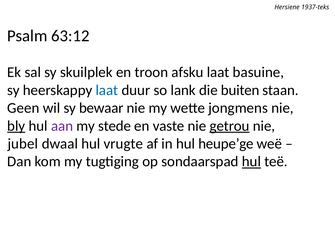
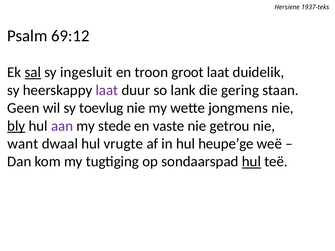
63:12: 63:12 -> 69:12 (70, 36)
sal underline: none -> present (33, 72)
skuilplek: skuilplek -> ingesluit (86, 72)
afsku: afsku -> groot (188, 72)
basuine: basuine -> duidelik (258, 72)
laat colour: blue -> purple (107, 90)
buiten: buiten -> gering (240, 90)
bewaar: bewaar -> toevlug (101, 108)
getrou underline: present -> none (230, 126)
jubel: jubel -> want (23, 144)
